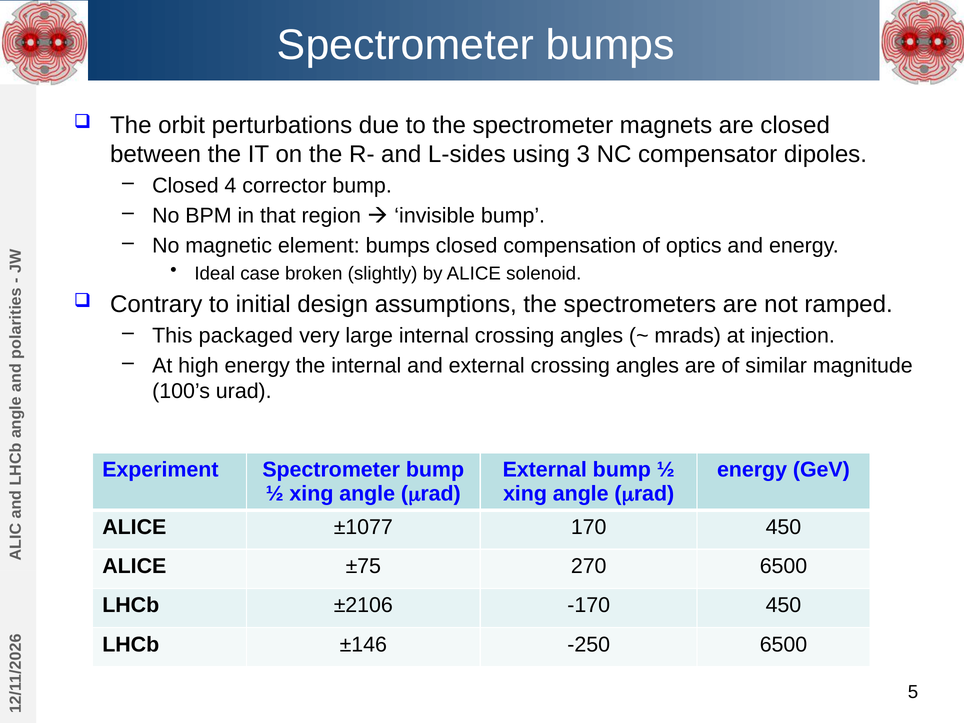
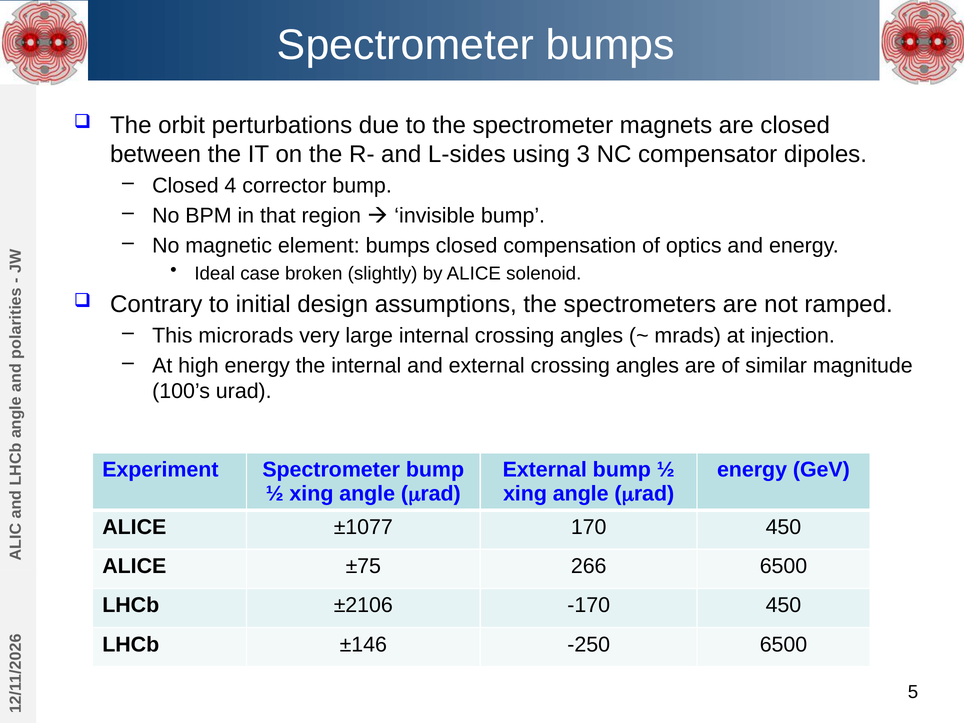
packaged: packaged -> microrads (246, 336)
270: 270 -> 266 (589, 566)
